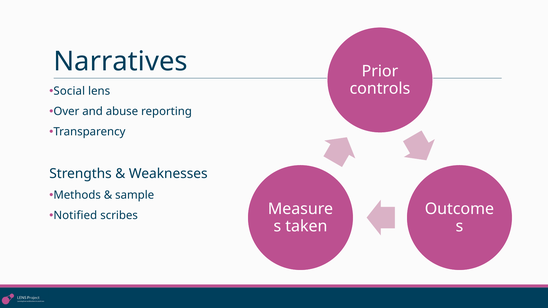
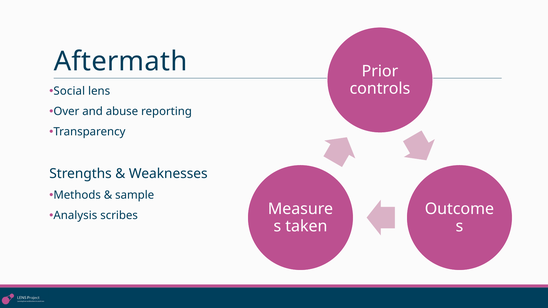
Narratives: Narratives -> Aftermath (120, 61)
Notified: Notified -> Analysis (75, 216)
